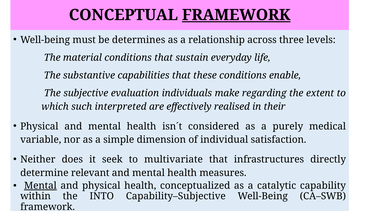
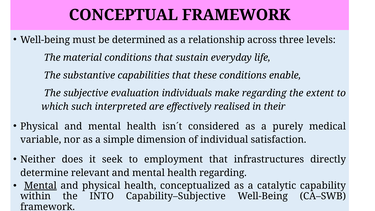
FRAMEWORK underline: present -> none (236, 15)
determines: determines -> determined (139, 40)
multivariate: multivariate -> employment (174, 159)
health measures: measures -> regarding (223, 173)
